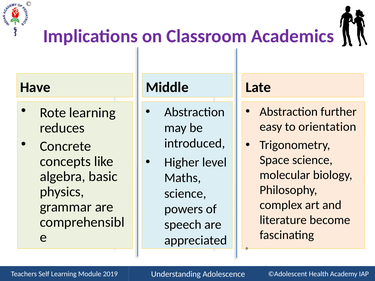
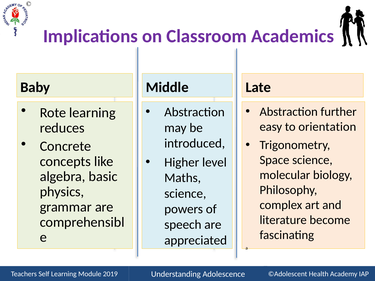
Have: Have -> Baby (35, 88)
